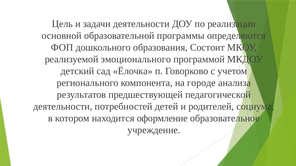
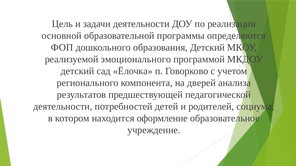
образования Состоит: Состоит -> Детский (207, 48)
городе: городе -> дверей (201, 83)
